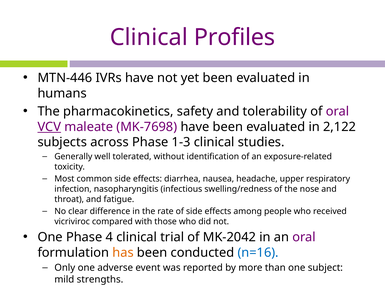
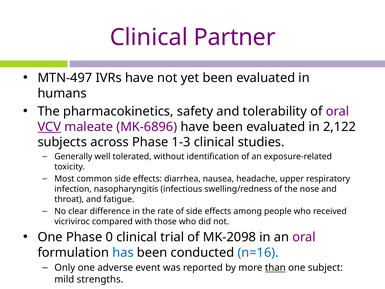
Profiles: Profiles -> Partner (235, 37)
MTN-446: MTN-446 -> MTN-497 (65, 78)
MK-7698: MK-7698 -> MK-6896 (147, 127)
4: 4 -> 0 (109, 237)
MK-2042: MK-2042 -> MK-2098 (229, 237)
has colour: orange -> blue (123, 252)
than underline: none -> present (275, 268)
